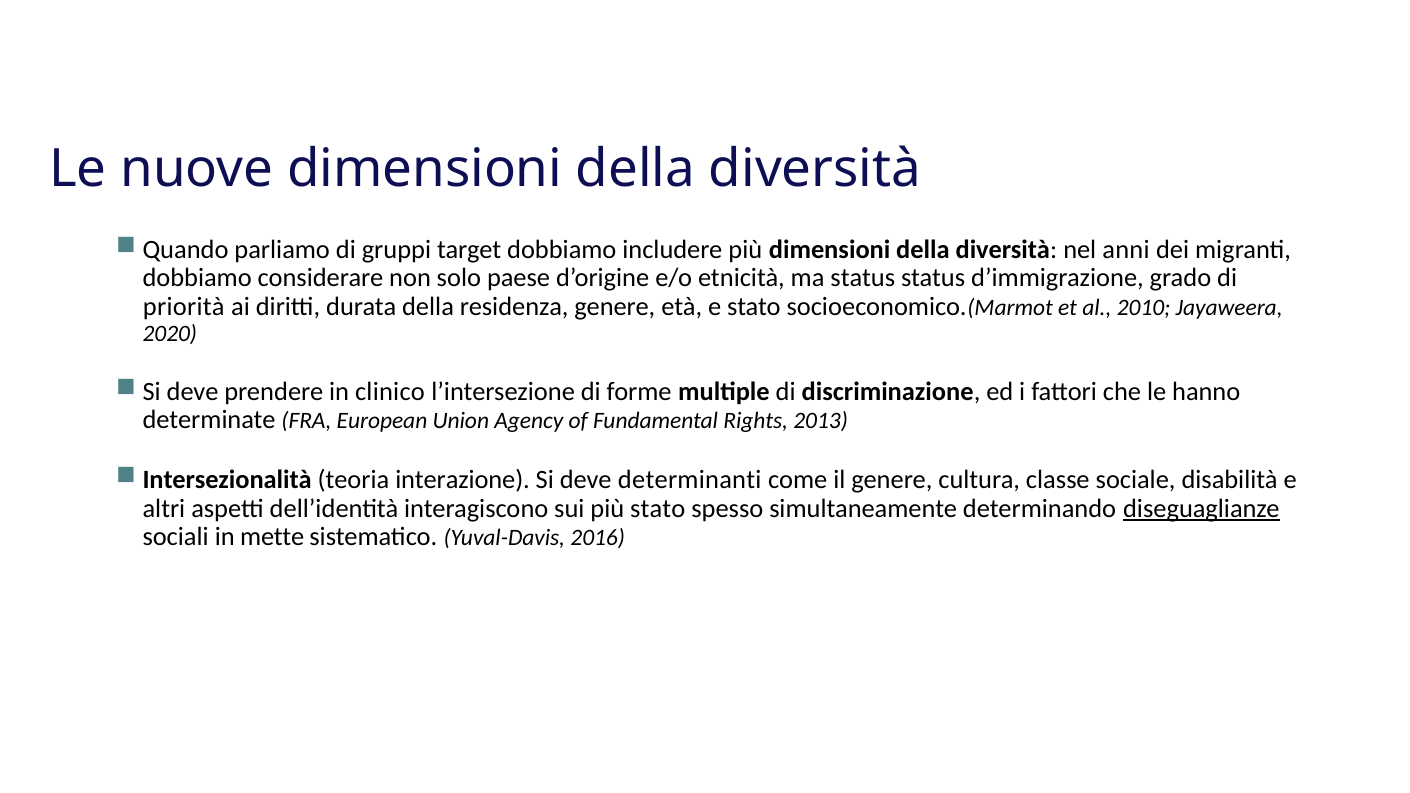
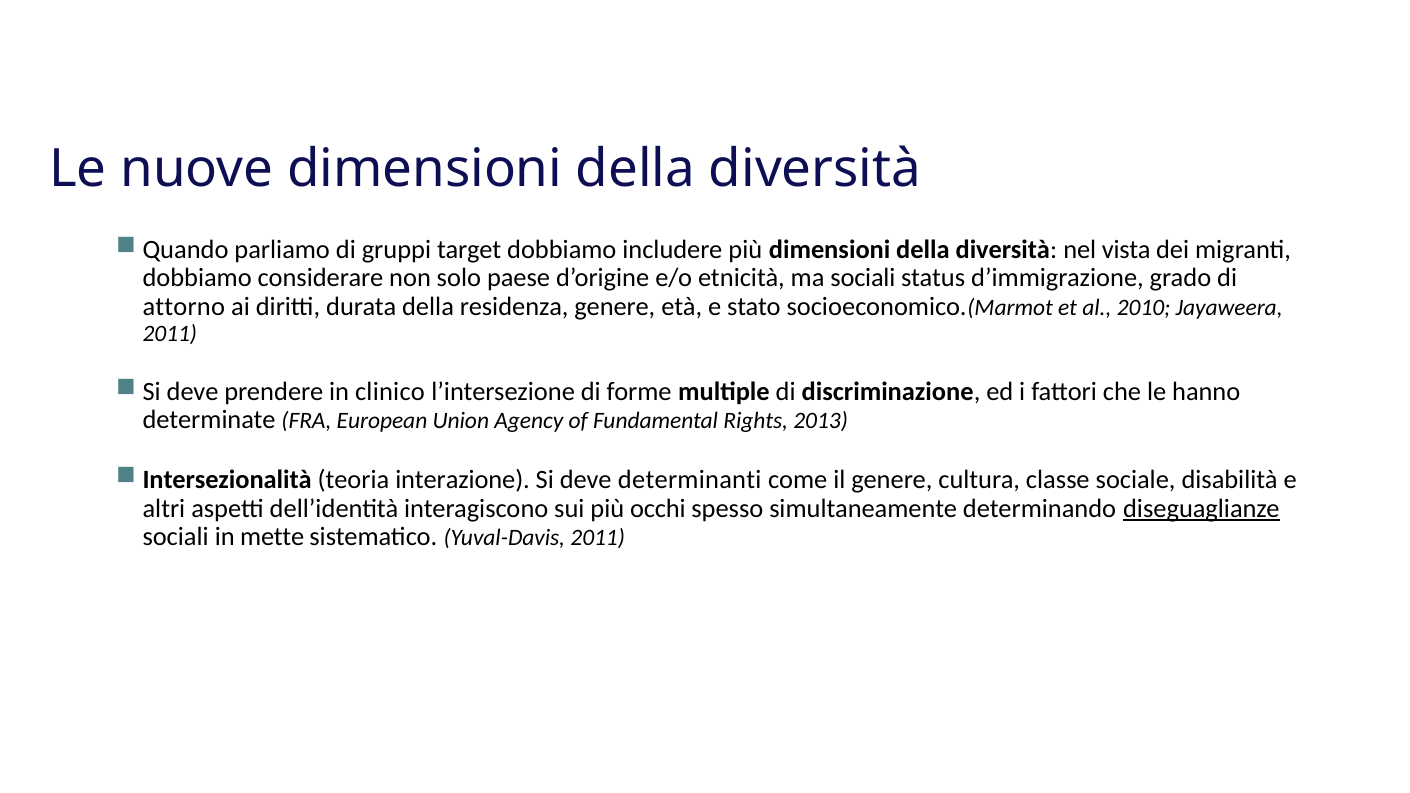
anni: anni -> vista (1126, 249)
ma status: status -> sociali (863, 278)
priorità: priorità -> attorno (184, 307)
2020: 2020 -> 2011 (170, 334)
più stato: stato -> occhi (658, 508)
Yuval-Davis 2016: 2016 -> 2011 (598, 538)
